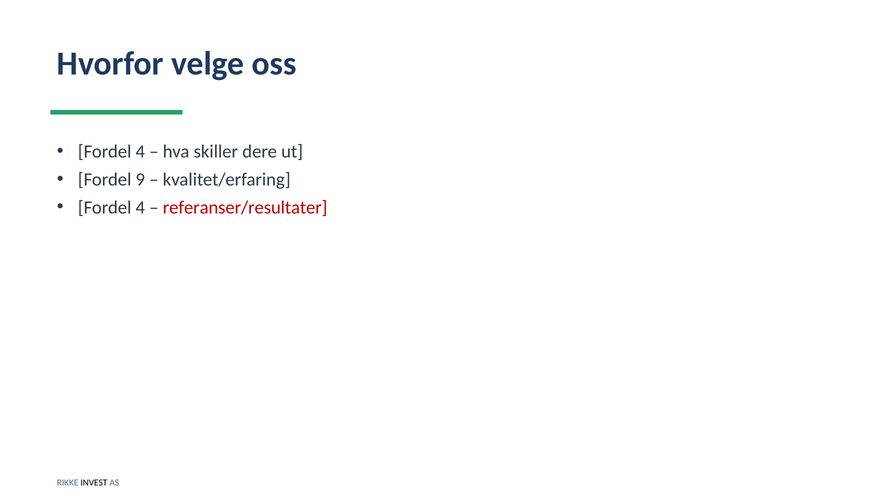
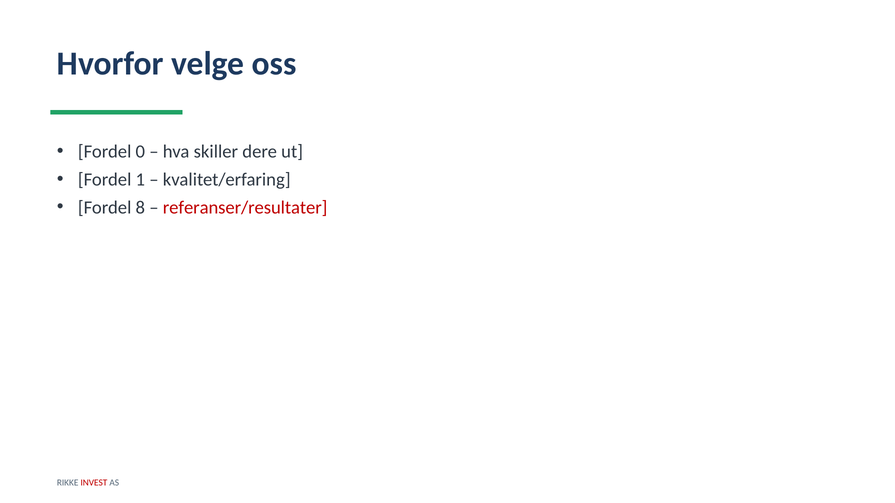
4: 4 -> 0 (140, 152)
9: 9 -> 1 (140, 180)
4: 4 -> 8 (140, 208)
INVEST colour: black -> red (94, 483)
